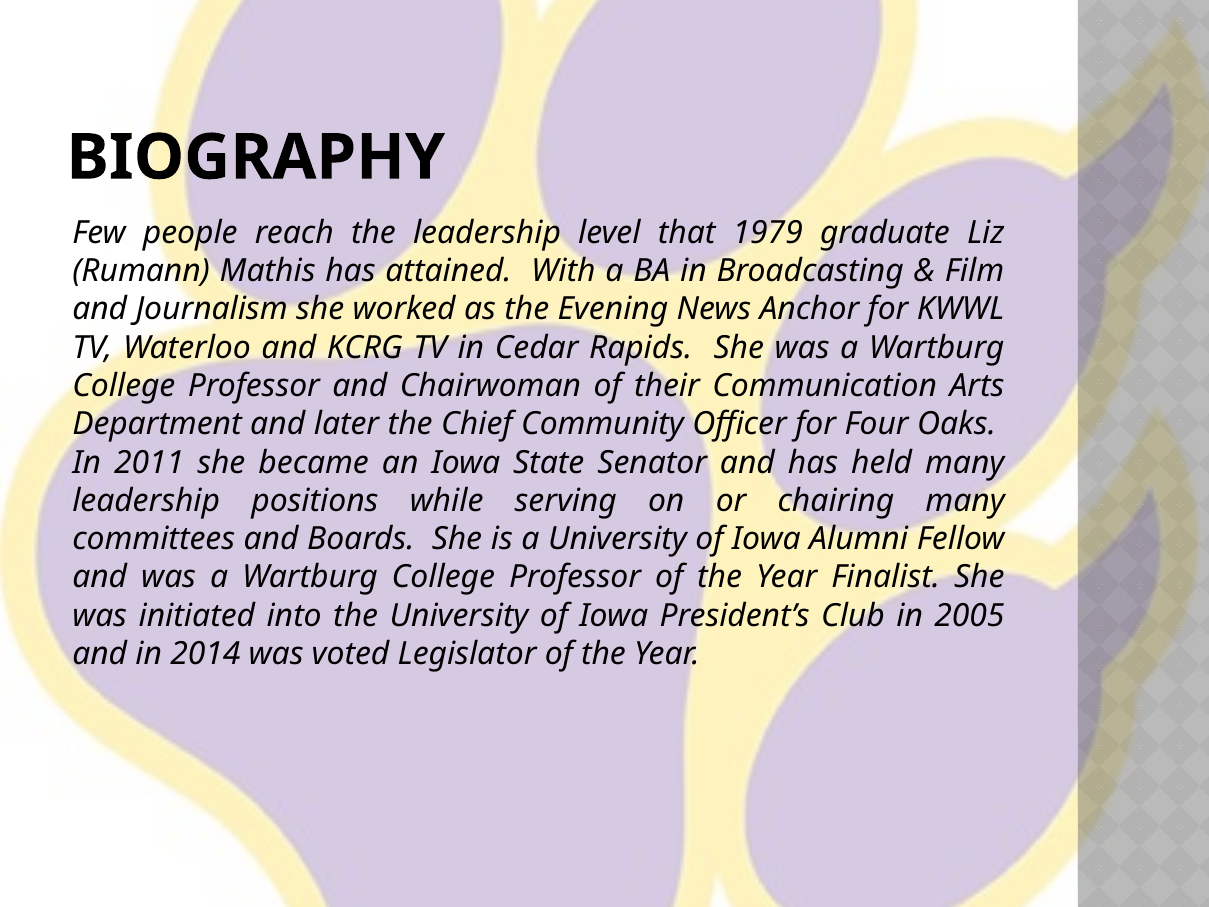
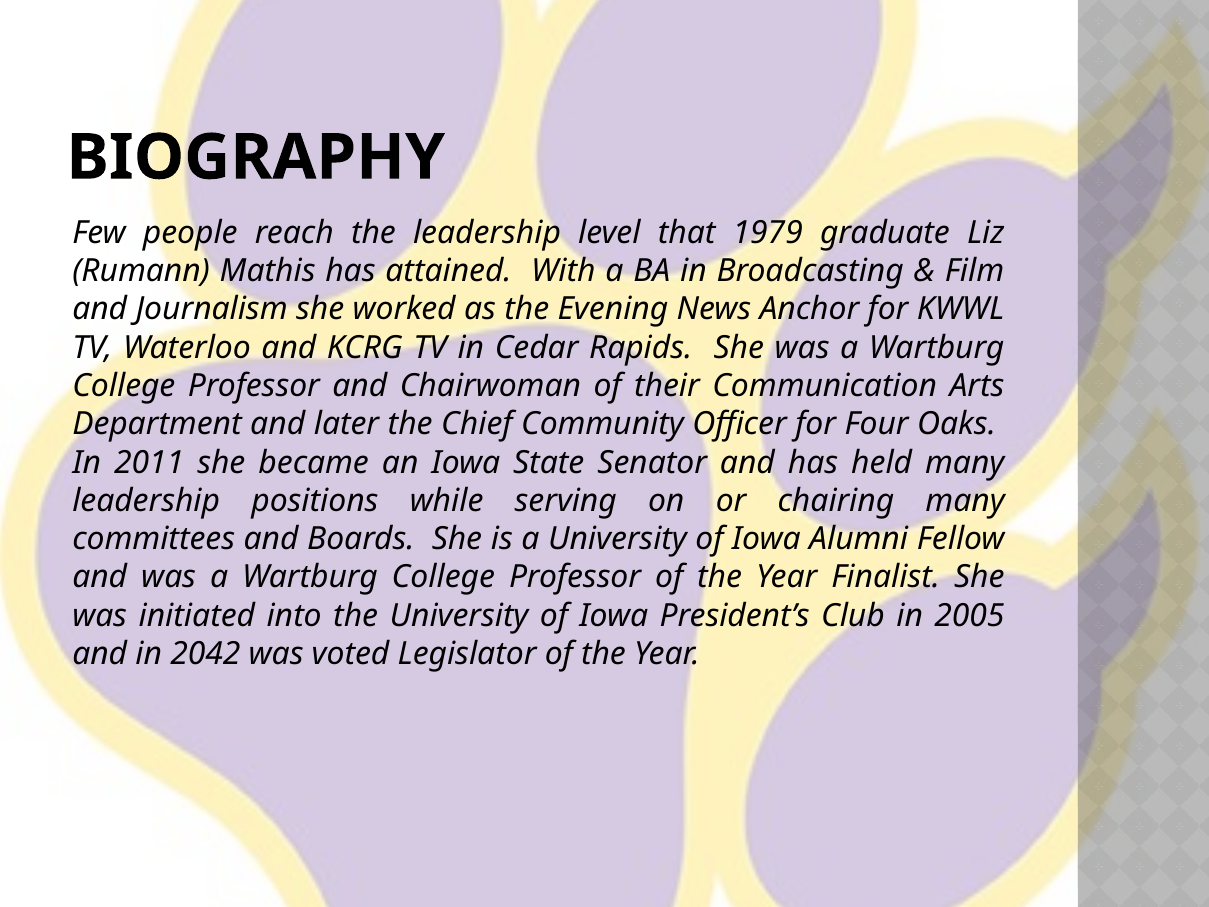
2014: 2014 -> 2042 (205, 654)
